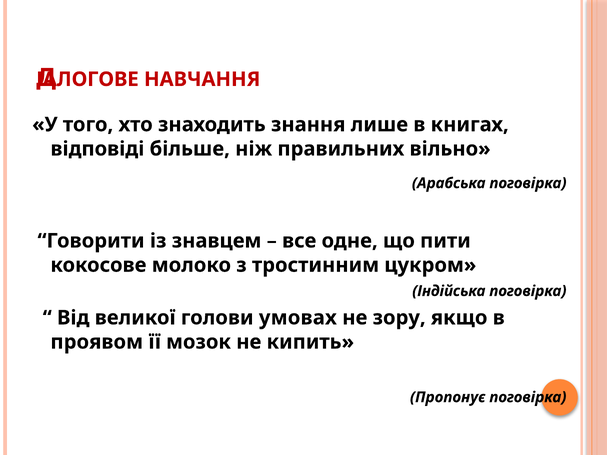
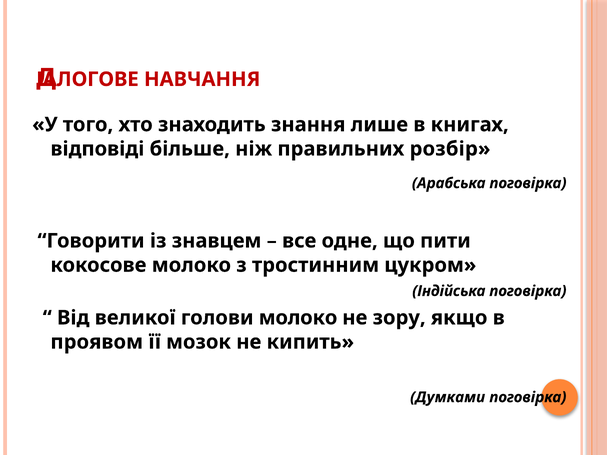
вільно: вільно -> розбір (450, 149)
голови умовах: умовах -> молоко (298, 318)
Пропонує: Пропонує -> Думками (448, 397)
